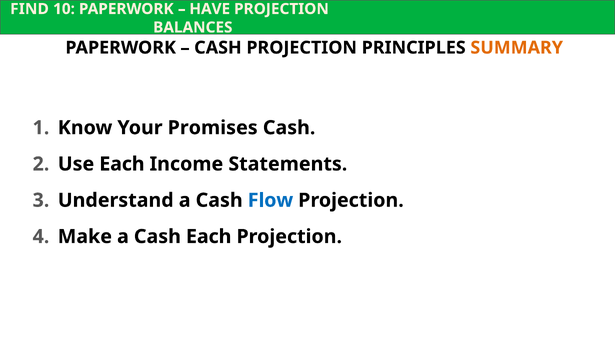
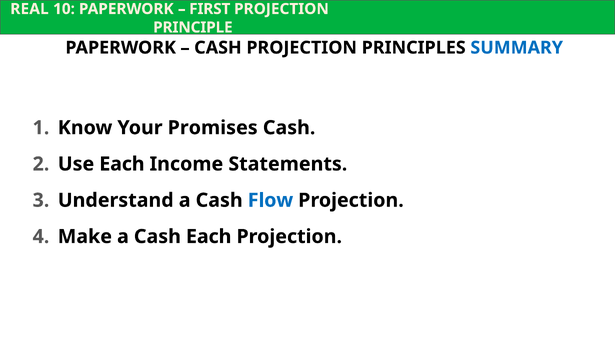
FIND: FIND -> REAL (29, 9)
HAVE: HAVE -> FIRST (210, 9)
BALANCES: BALANCES -> PRINCIPLE (193, 27)
SUMMARY colour: orange -> blue (517, 48)
